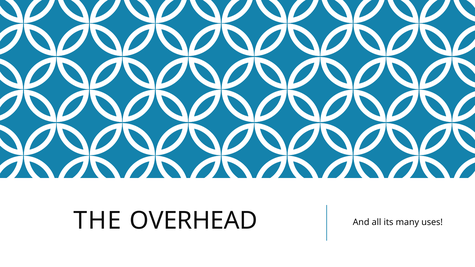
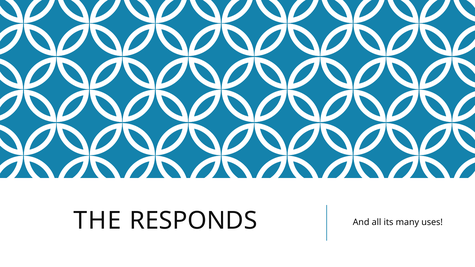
OVERHEAD: OVERHEAD -> RESPONDS (193, 221)
